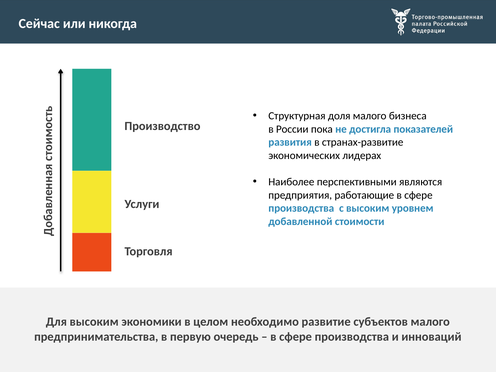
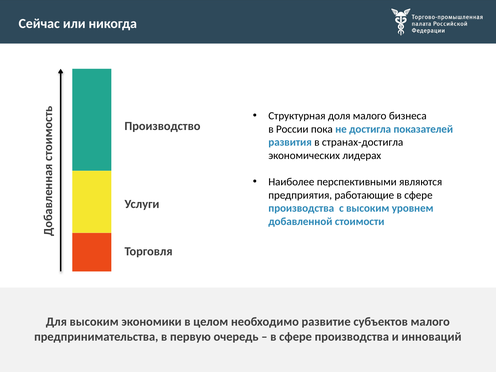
странах-развитие: странах-развитие -> странах-достигла (363, 142)
